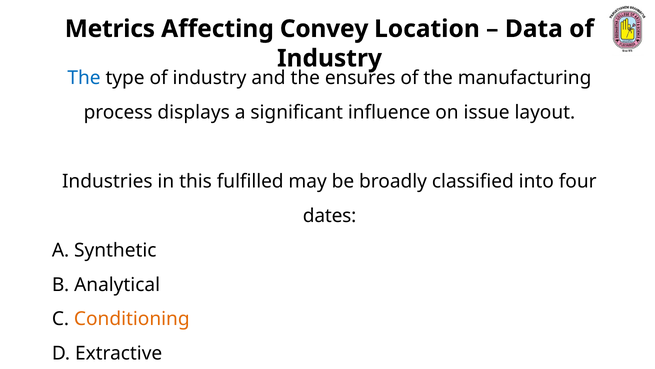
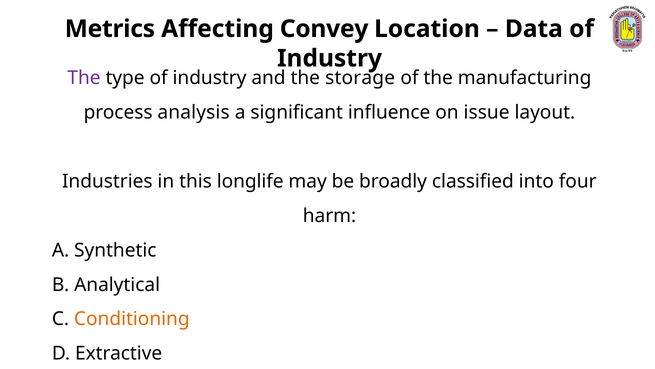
The colour: blue -> purple (84, 78)
ensures: ensures -> storage (360, 78)
displays: displays -> analysis (194, 112)
fulfilled: fulfilled -> longlife (250, 181)
dates: dates -> harm (329, 215)
